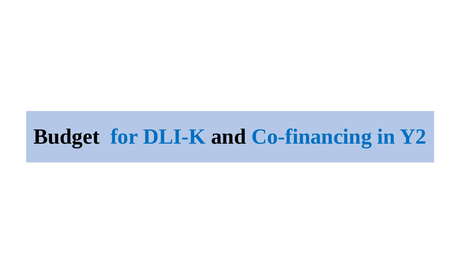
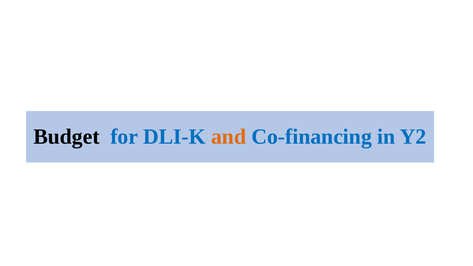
and colour: black -> orange (229, 137)
